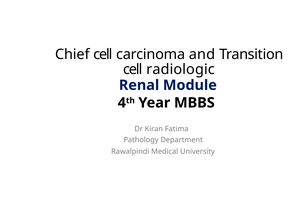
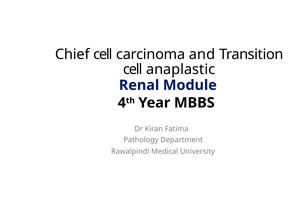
radiologic: radiologic -> anaplastic (181, 69)
